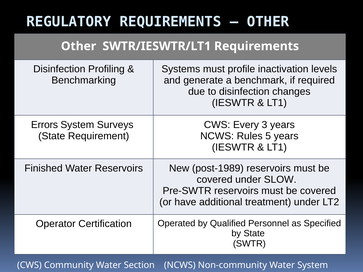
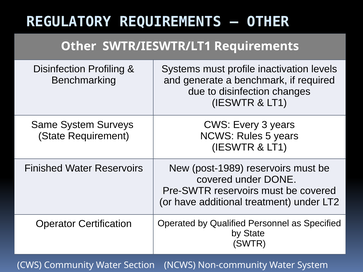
Errors: Errors -> Same (44, 125)
SLOW: SLOW -> DONE (280, 180)
